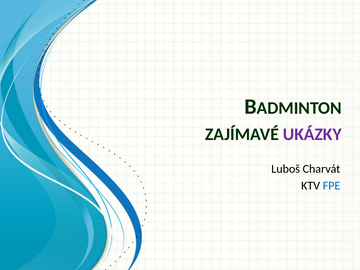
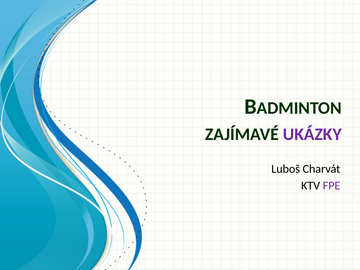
FPE colour: blue -> purple (332, 186)
